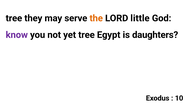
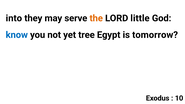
tree: tree -> into (14, 18)
know colour: purple -> blue (17, 35)
daughters: daughters -> tomorrow (155, 35)
